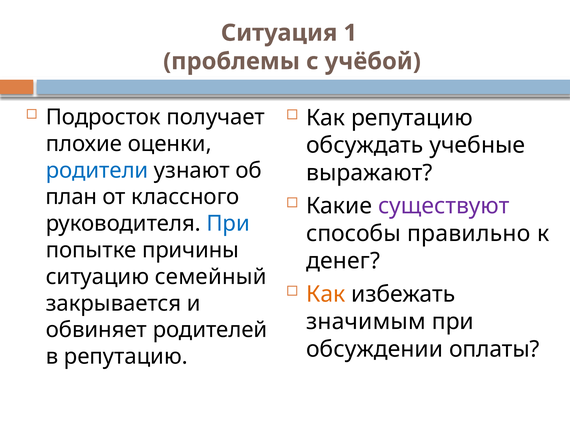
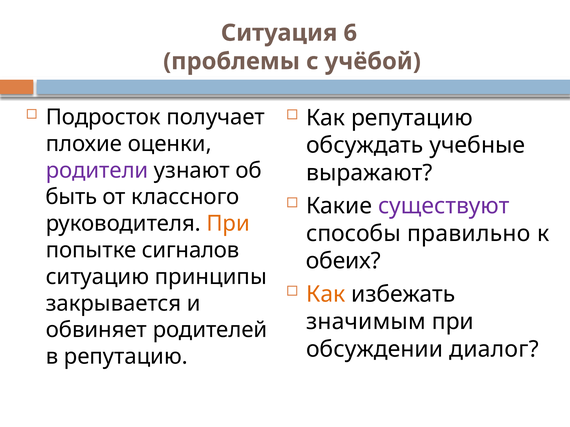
1: 1 -> 6 (350, 33)
родители colour: blue -> purple (97, 171)
план: план -> быть (71, 197)
При colour: blue -> orange (228, 224)
причины: причины -> сигналов (191, 250)
денег: денег -> обеих (343, 261)
семейный: семейный -> принципы (211, 277)
оплаты: оплаты -> диалог (494, 350)
